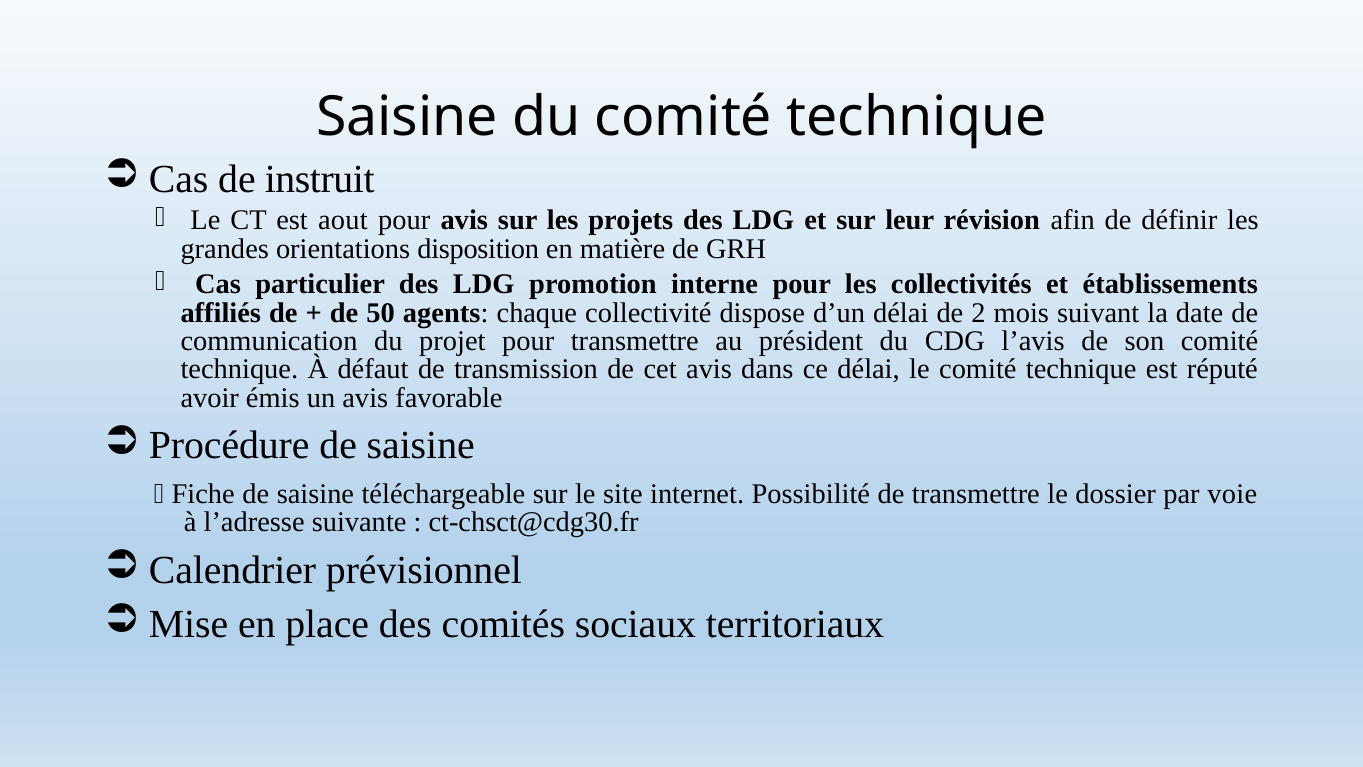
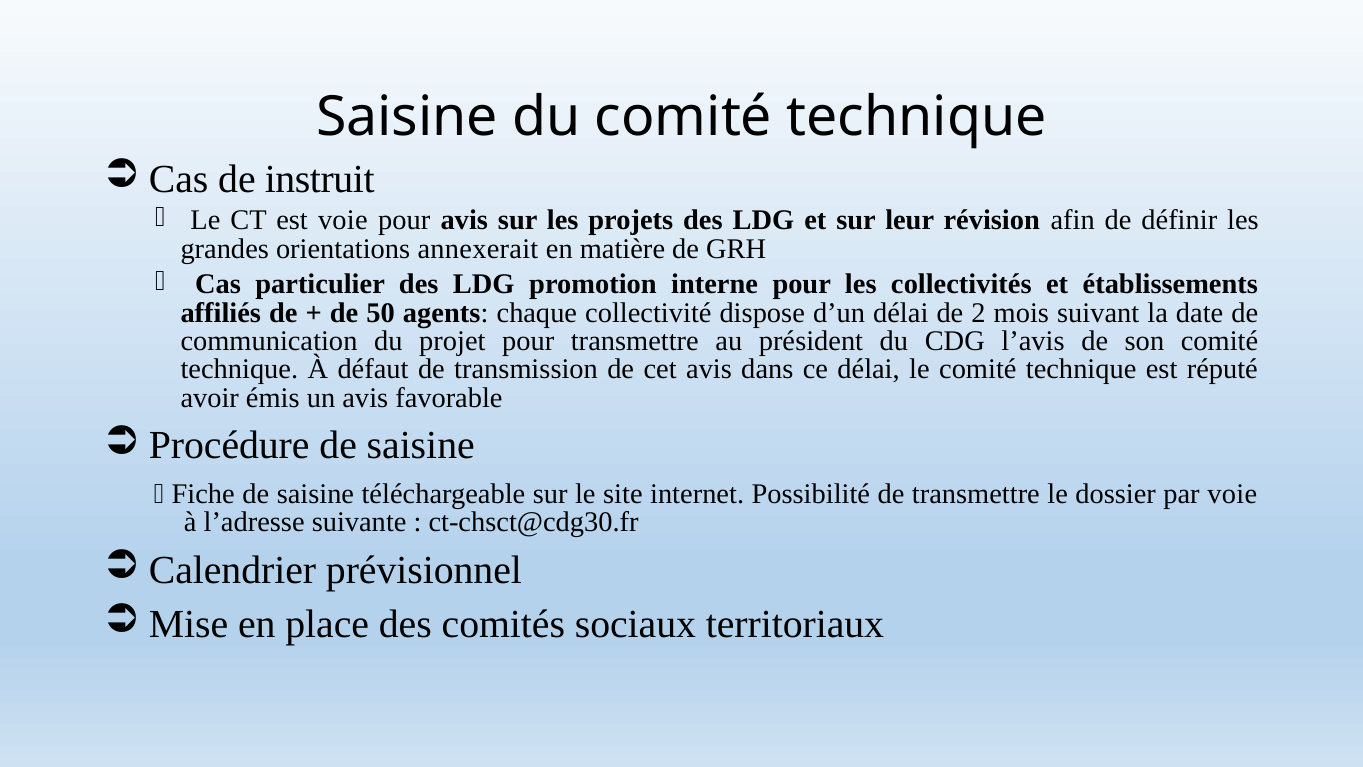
est aout: aout -> voie (343, 220)
disposition: disposition -> annexerait (478, 249)
